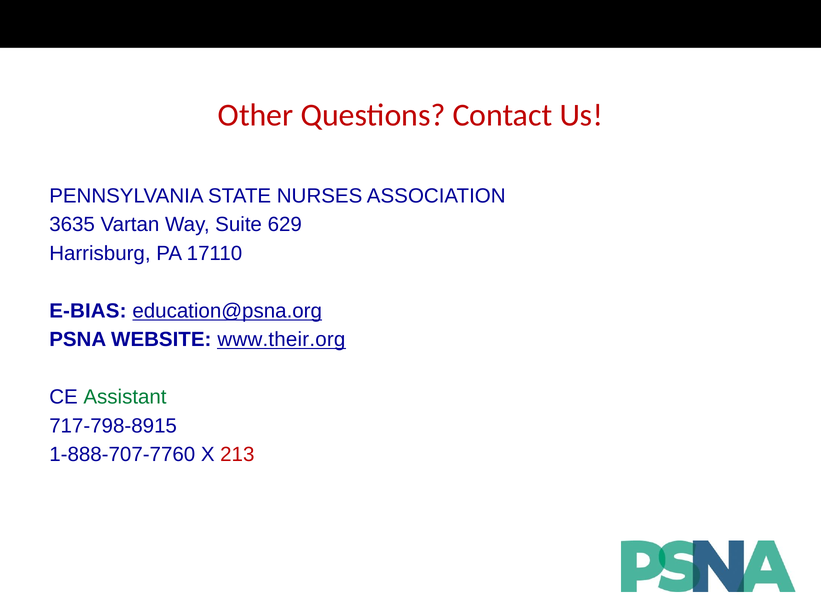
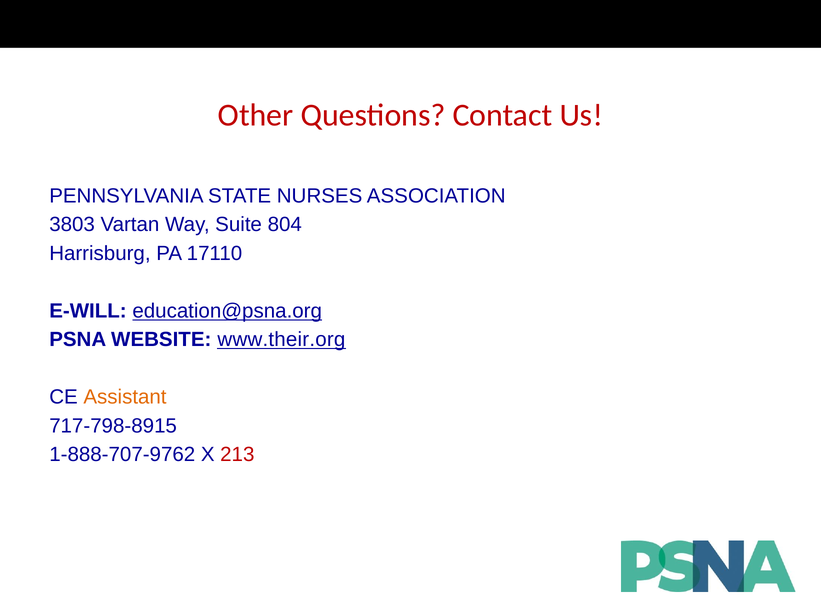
3635: 3635 -> 3803 (72, 224)
629: 629 -> 804 (285, 224)
E-BIAS: E-BIAS -> E-WILL (88, 311)
Assistant colour: green -> orange (125, 397)
1-888-707-7760: 1-888-707-7760 -> 1-888-707-9762 (122, 454)
